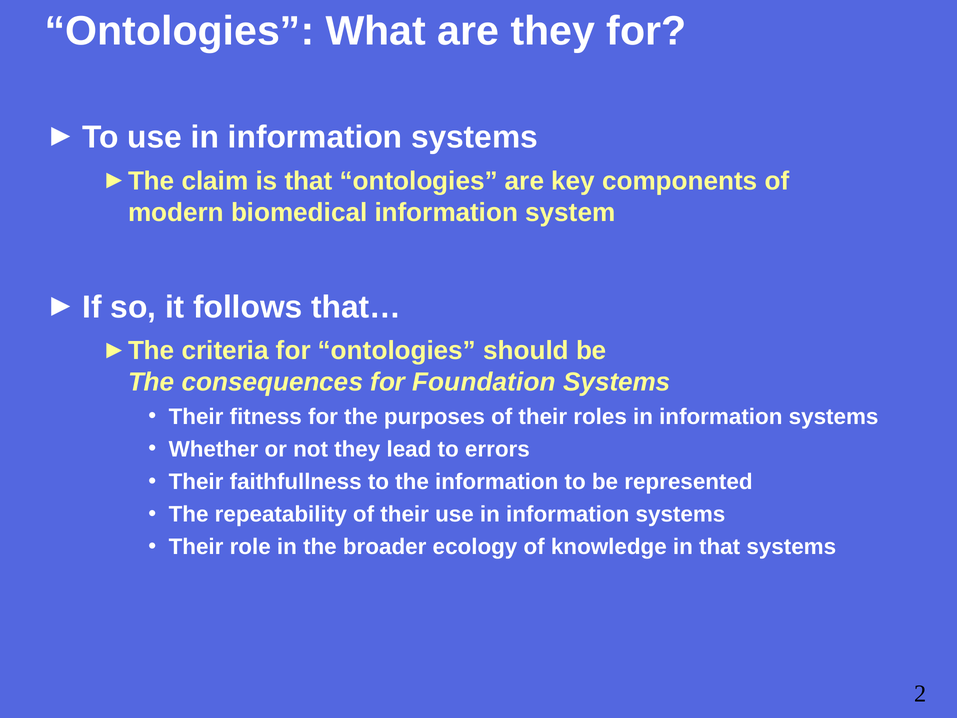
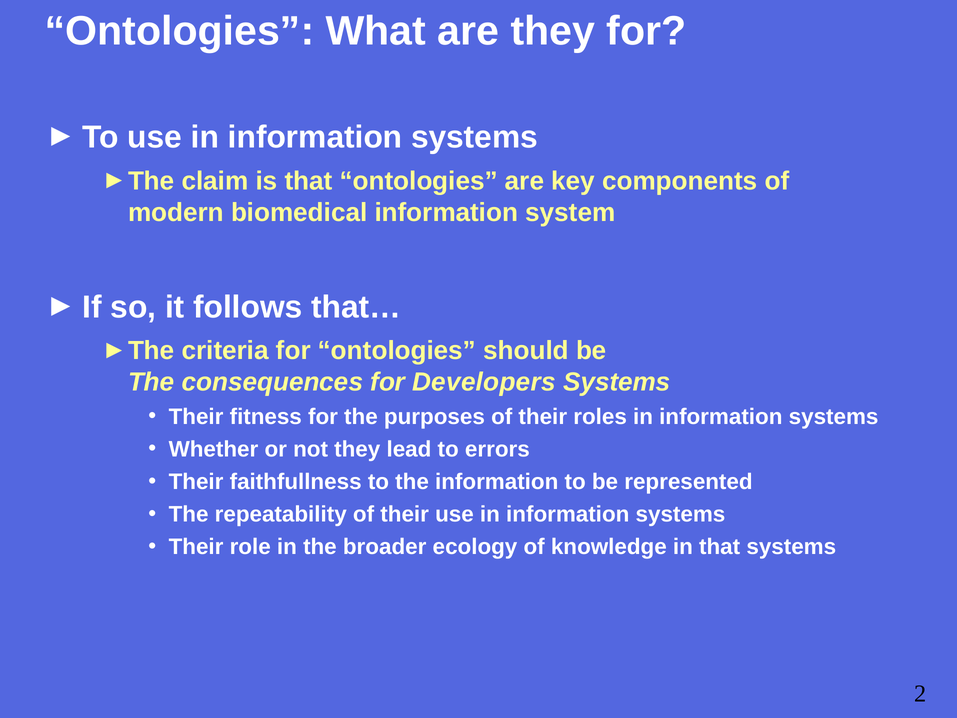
Foundation: Foundation -> Developers (484, 382)
